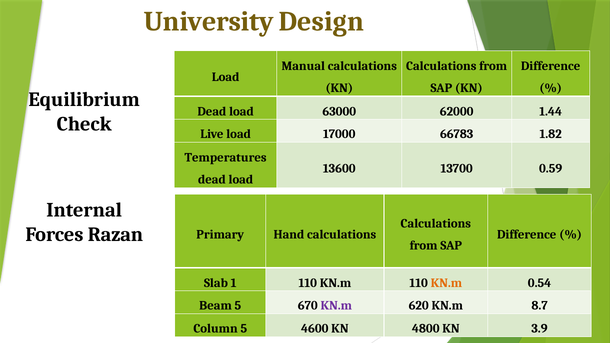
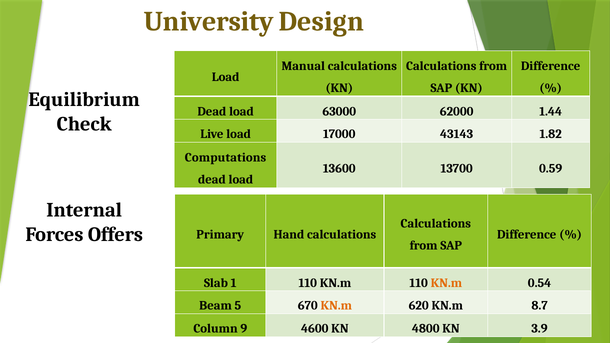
66783: 66783 -> 43143 (457, 134)
Temperatures: Temperatures -> Computations (226, 158)
Razan: Razan -> Offers (115, 235)
KN.m colour: purple -> orange (336, 306)
Column 5: 5 -> 9 (244, 329)
